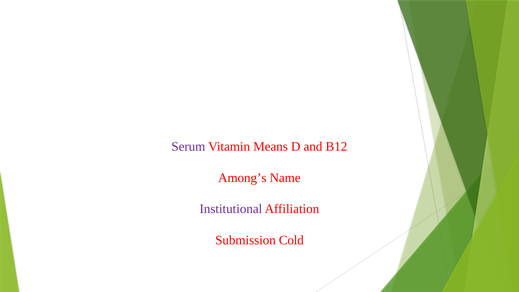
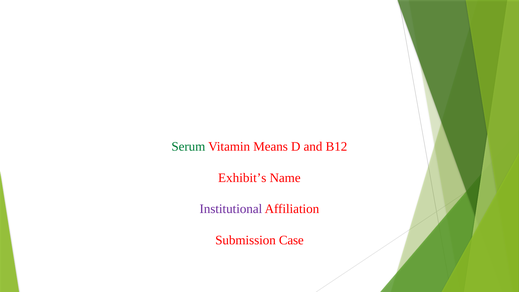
Serum colour: purple -> green (188, 147)
Among’s: Among’s -> Exhibit’s (242, 178)
Cold: Cold -> Case (291, 240)
